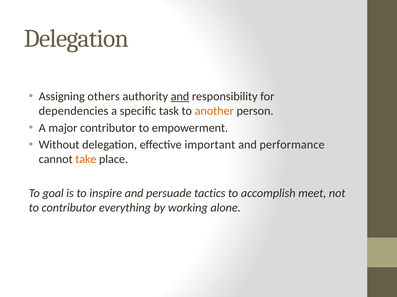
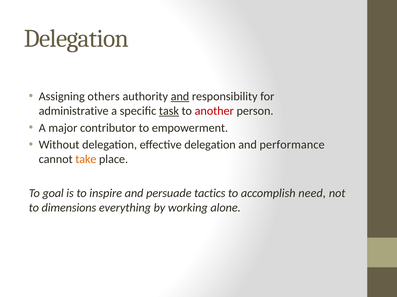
dependencies: dependencies -> administrative (74, 111)
task underline: none -> present (169, 111)
another colour: orange -> red (214, 111)
effective important: important -> delegation (210, 145)
meet: meet -> need (312, 194)
to contributor: contributor -> dimensions (69, 208)
